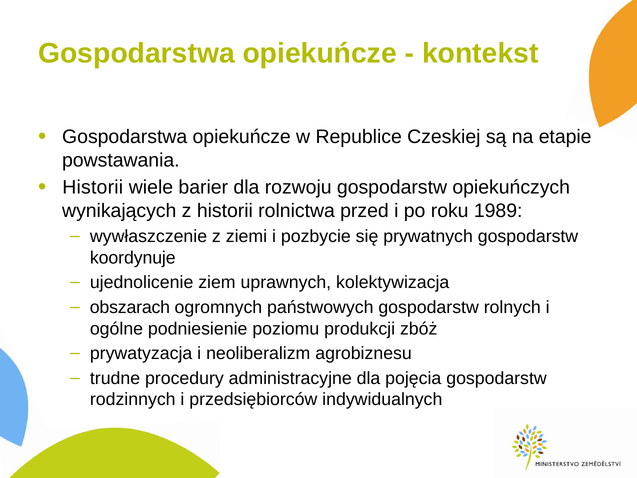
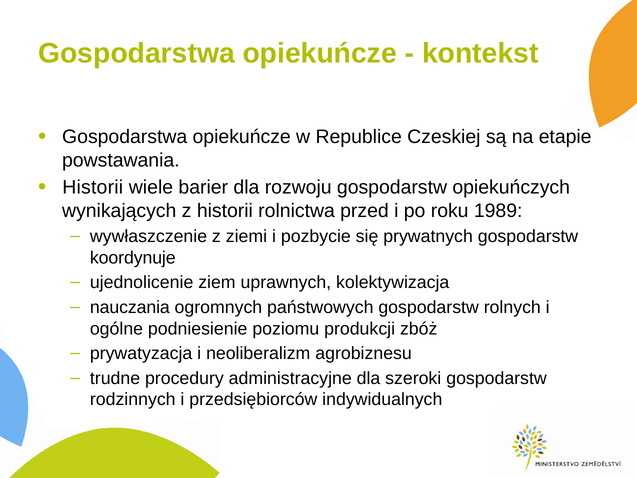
obszarach: obszarach -> nauczania (130, 307)
pojęcia: pojęcia -> szeroki (413, 378)
